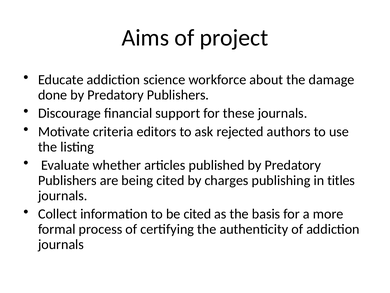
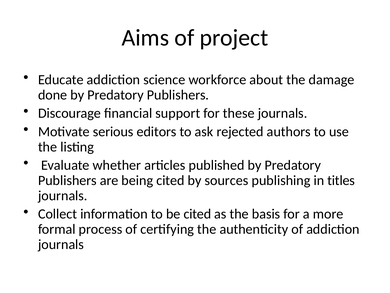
criteria: criteria -> serious (113, 131)
charges: charges -> sources (226, 180)
